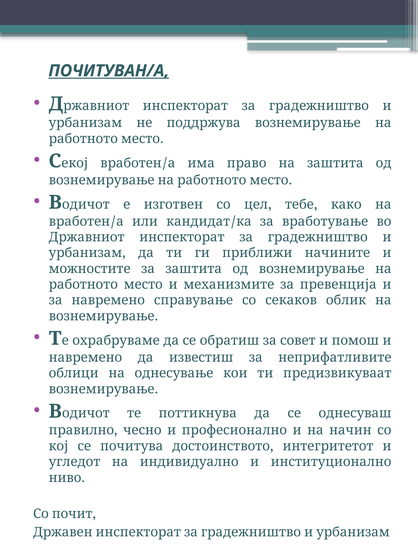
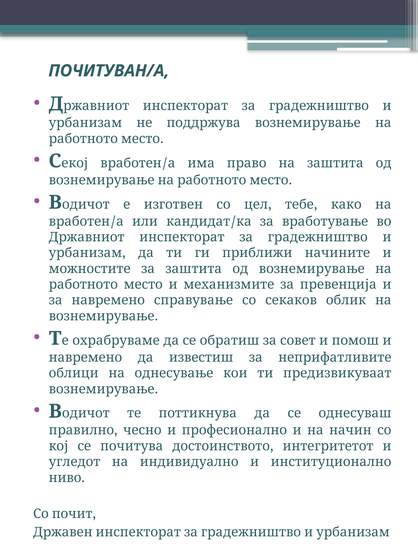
ПОЧИТУВАН/А underline: present -> none (109, 71)
